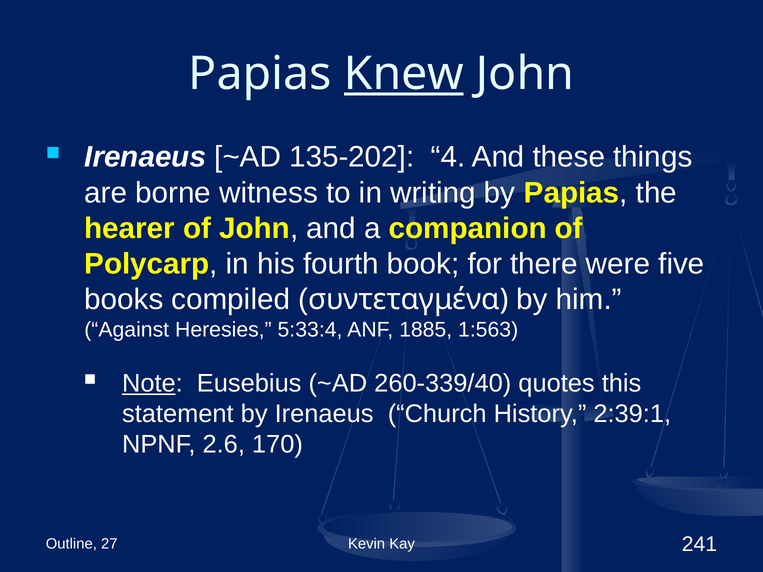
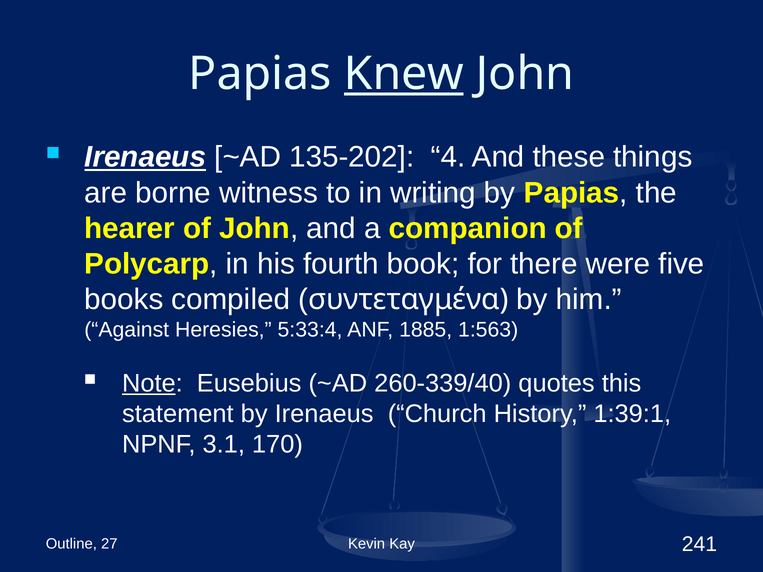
Irenaeus underline: none -> present (145, 157)
2:39:1: 2:39:1 -> 1:39:1 (632, 414)
2.6: 2.6 -> 3.1 (224, 444)
